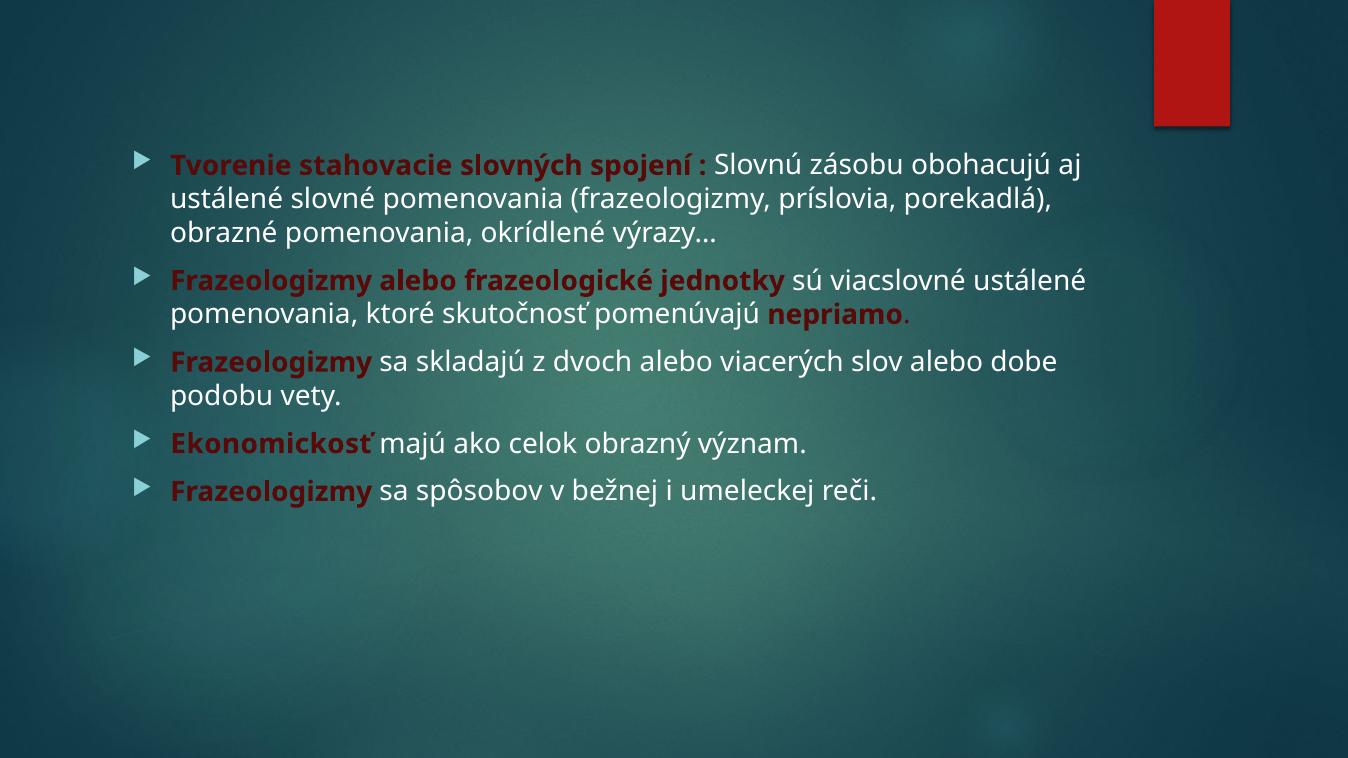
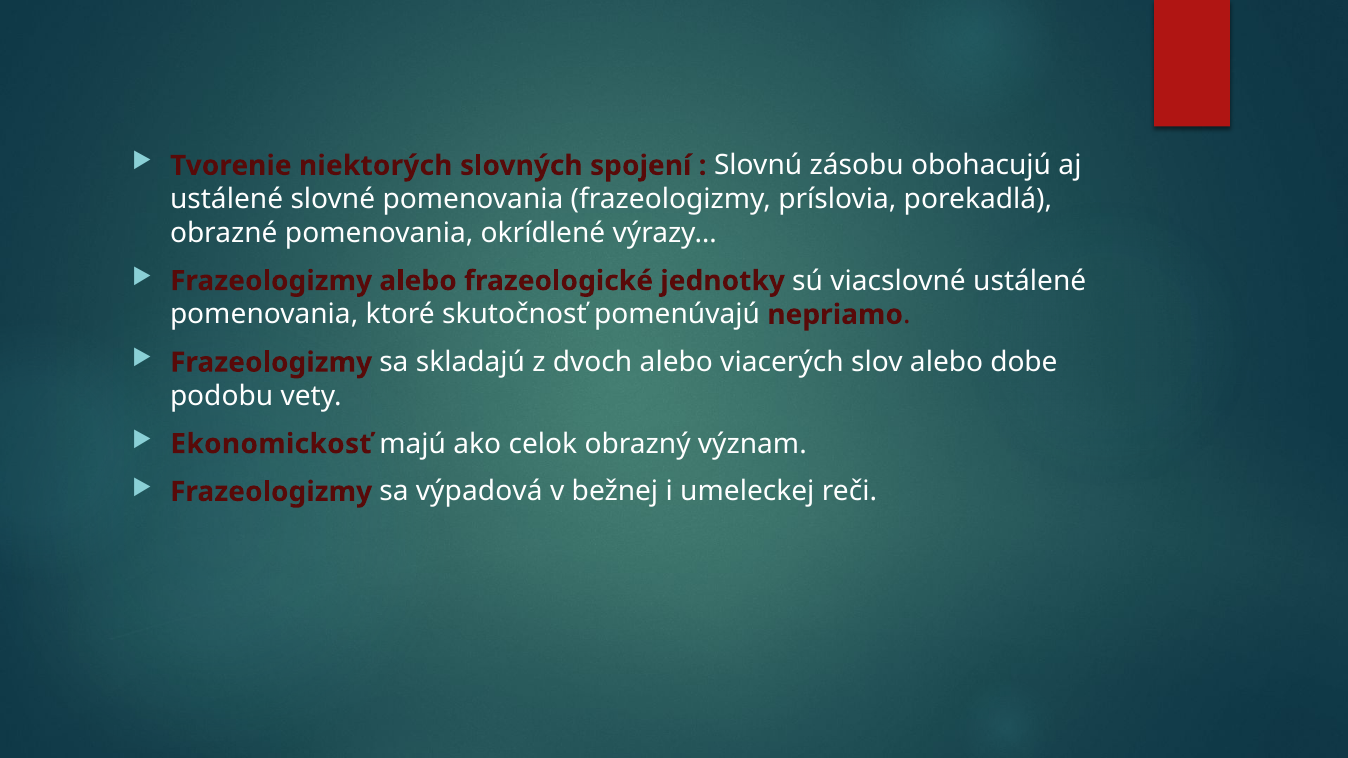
stahovacie: stahovacie -> niektorých (376, 166)
spôsobov: spôsobov -> výpadová (479, 492)
